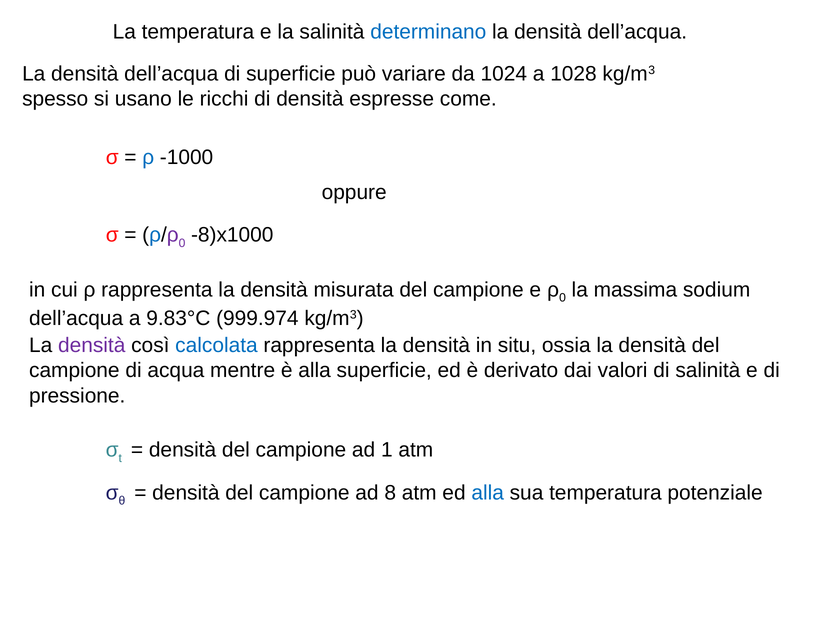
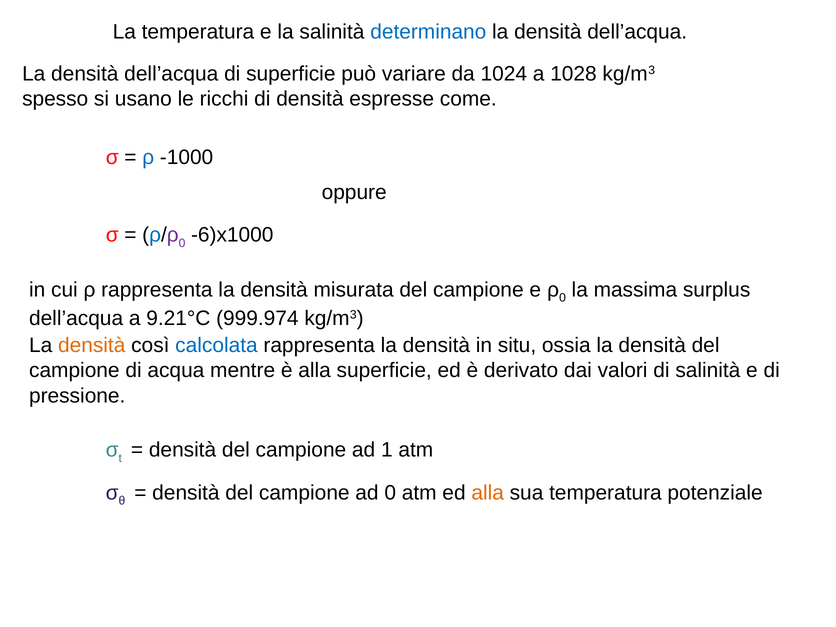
-8)x1000: -8)x1000 -> -6)x1000 (232, 235)
sodium: sodium -> surplus (717, 290)
9.83°C: 9.83°C -> 9.21°C (178, 318)
densità colour: purple -> orange (92, 346)
ad 8: 8 -> 0 (390, 493)
alla colour: blue -> orange (488, 493)
